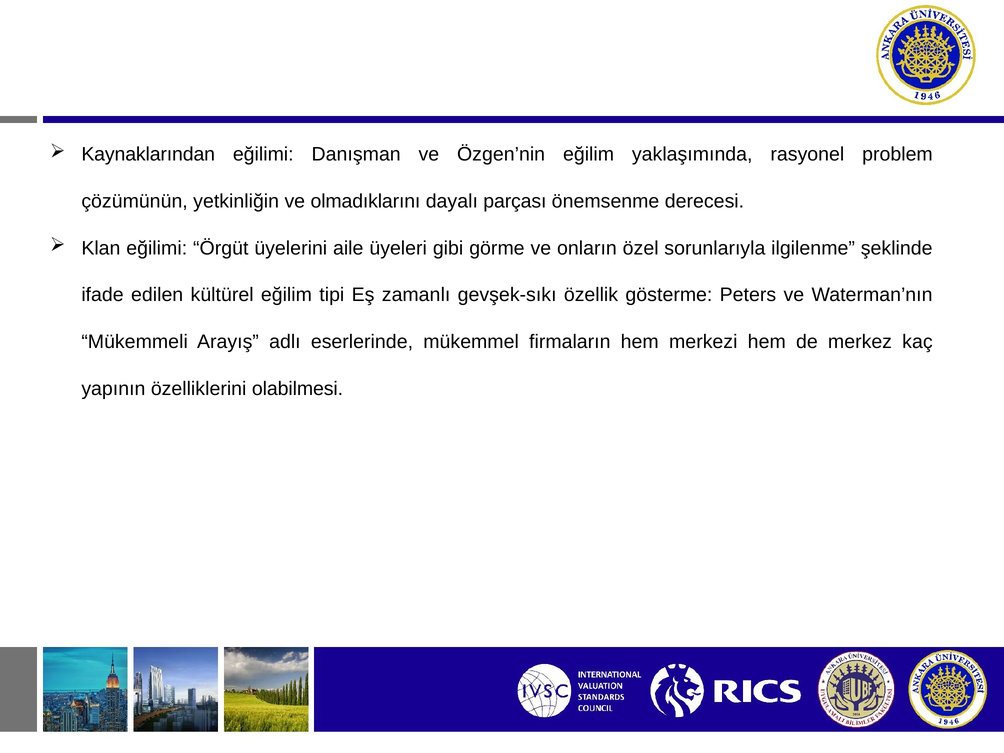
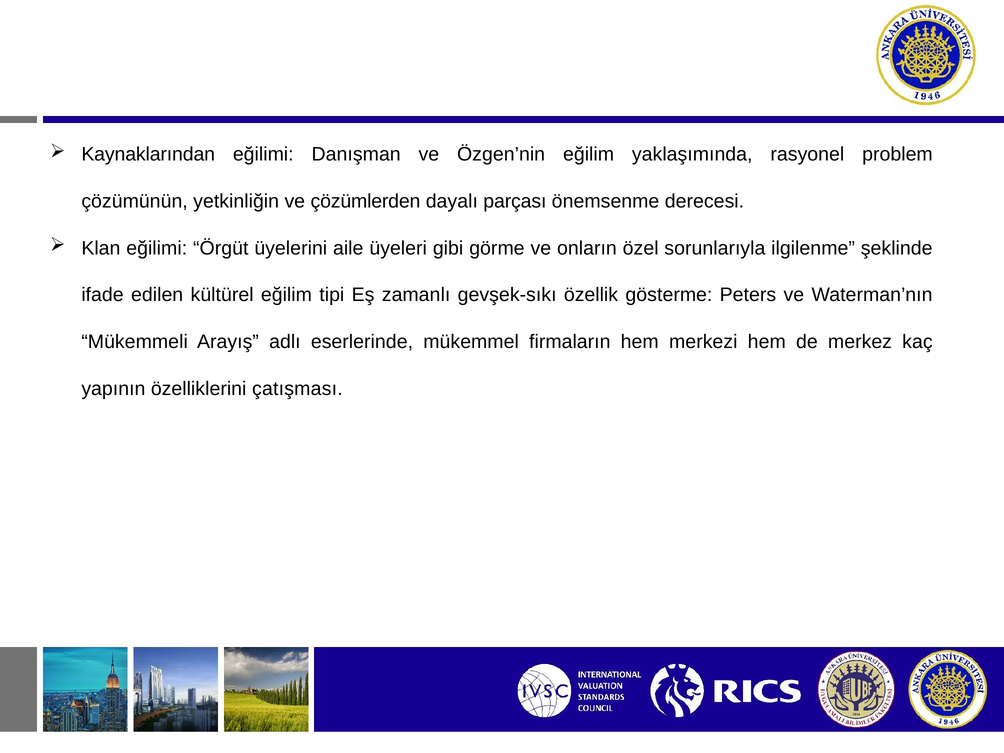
olmadıklarını: olmadıklarını -> çözümlerden (366, 201)
olabilmesi: olabilmesi -> çatışması (297, 389)
